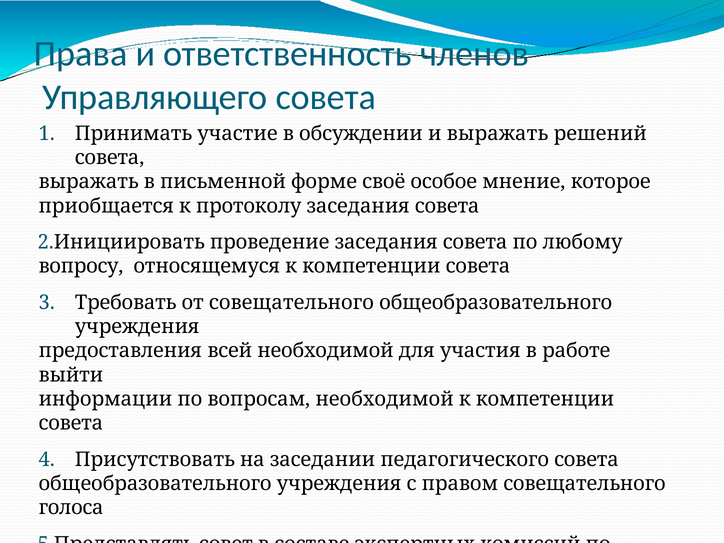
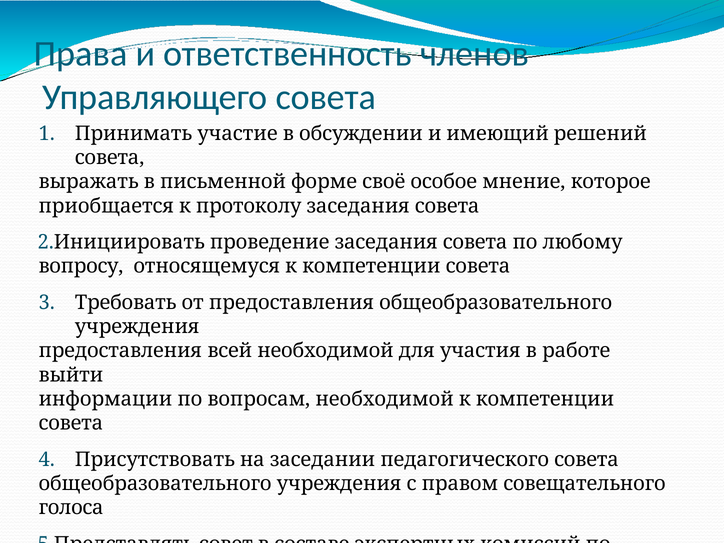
и выражать: выражать -> имеющий (498, 133)
от совещательного: совещательного -> предоставления (292, 302)
